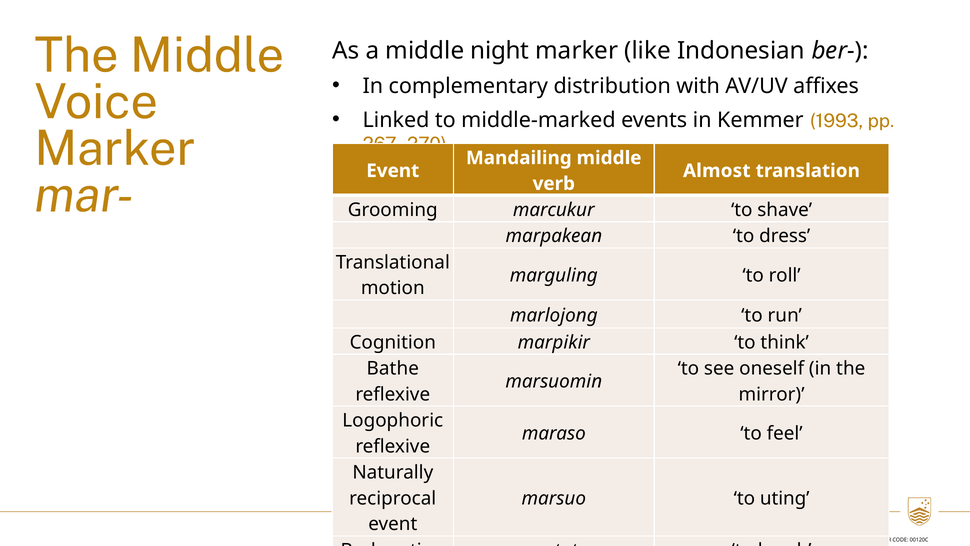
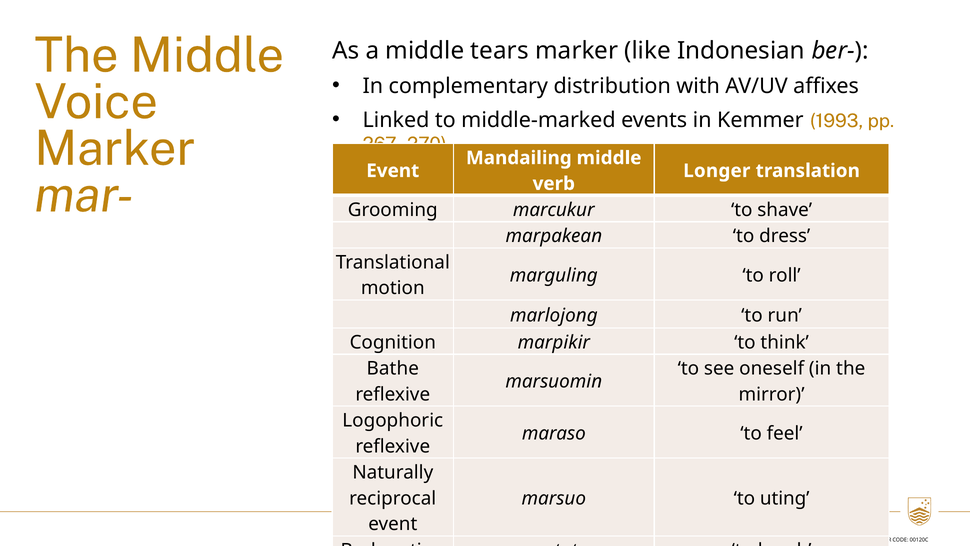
night: night -> tears (500, 51)
Almost: Almost -> Longer (717, 171)
